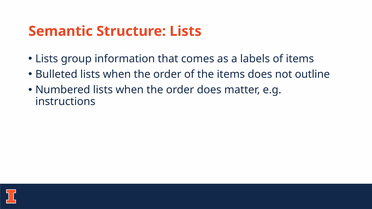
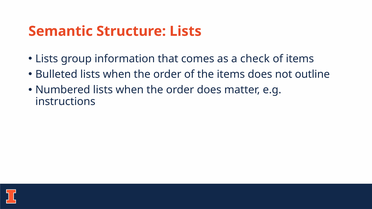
labels: labels -> check (255, 59)
